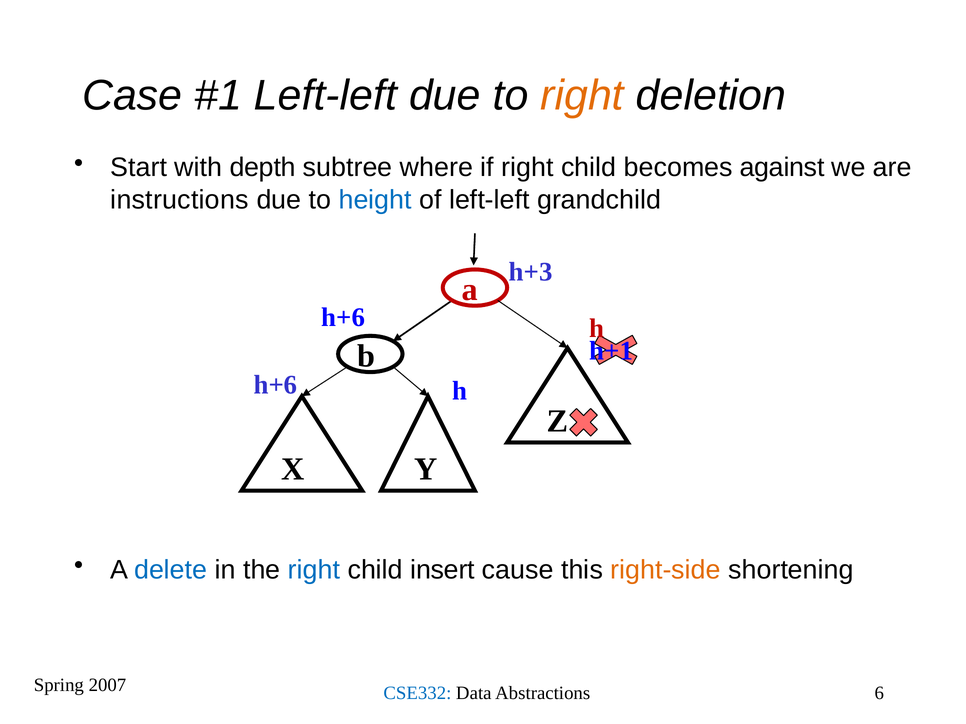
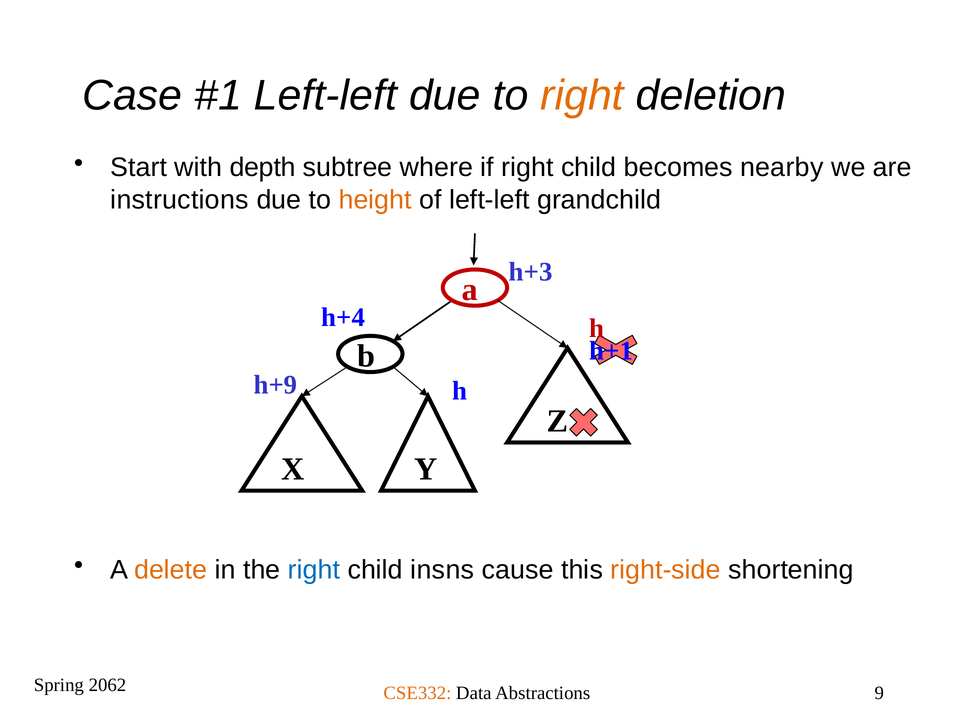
against: against -> nearby (782, 168)
height colour: blue -> orange (375, 200)
h+6: h+6 -> h+4 (343, 318)
h+6: h+6 -> h+9 (276, 385)
delete colour: blue -> orange (171, 570)
insert: insert -> insns (442, 570)
2007: 2007 -> 2062 (107, 686)
CSE332 colour: blue -> orange (417, 694)
6: 6 -> 9 (879, 694)
